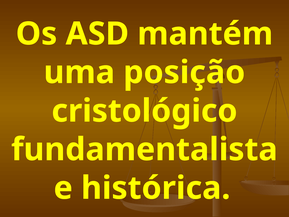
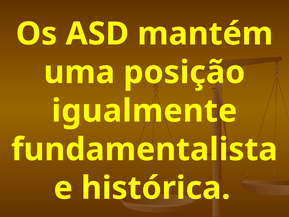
cristológico: cristológico -> igualmente (144, 111)
